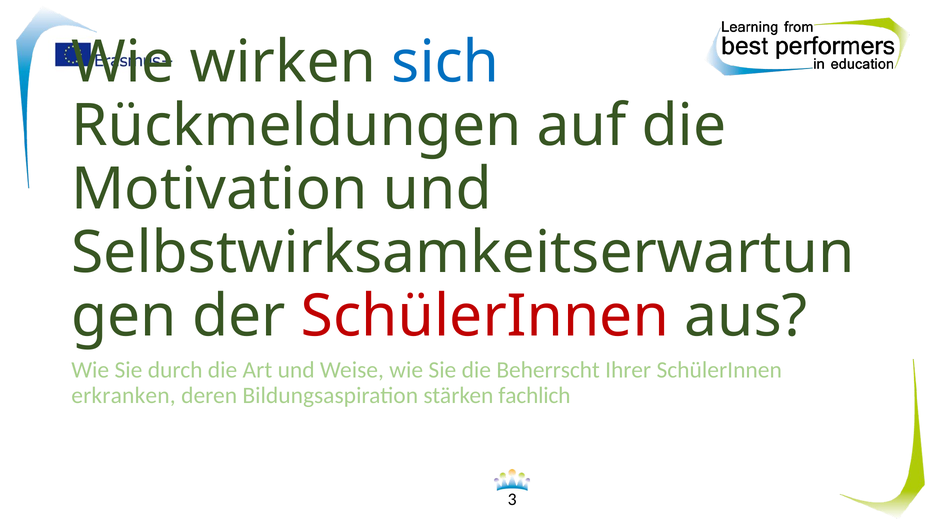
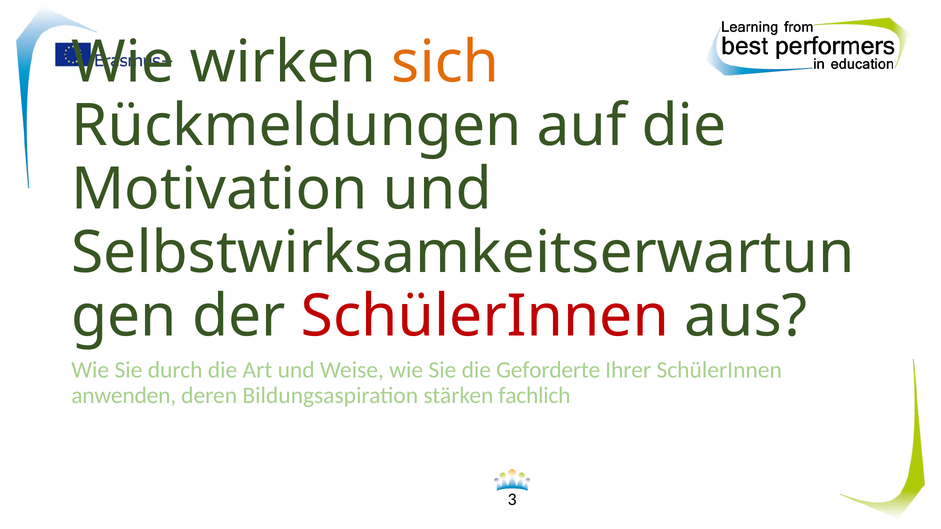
sich colour: blue -> orange (445, 62)
Beherrscht: Beherrscht -> Geforderte (548, 370)
erkranken: erkranken -> anwenden (124, 396)
